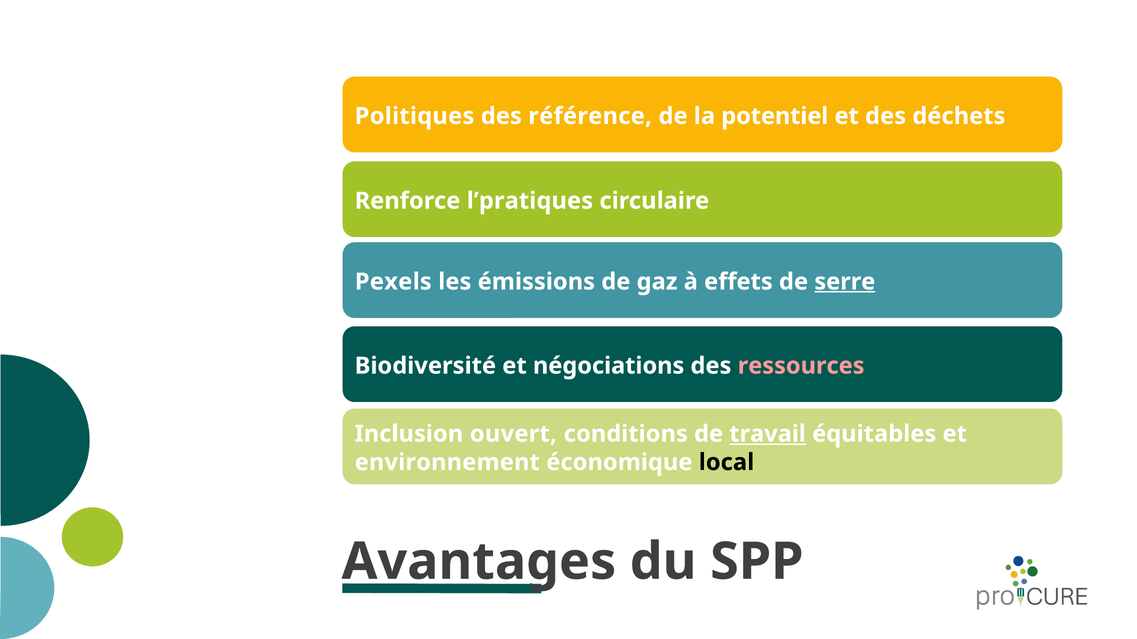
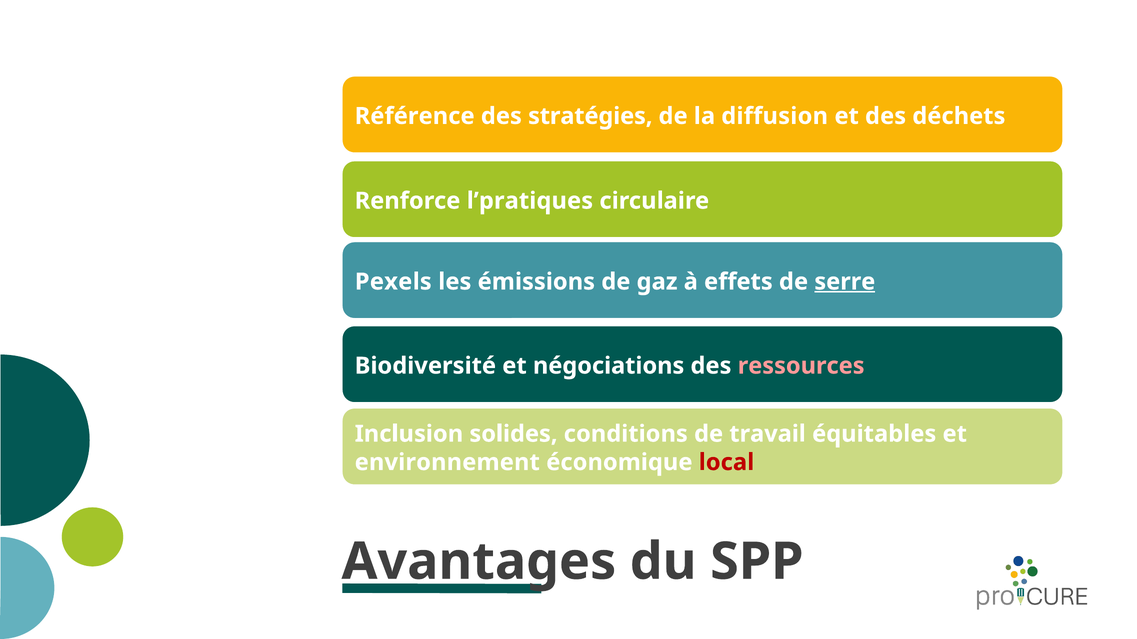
Politiques: Politiques -> Référence (415, 116)
référence: référence -> stratégies (590, 116)
potentiel: potentiel -> diffusion (775, 116)
ouvert: ouvert -> solides (513, 434)
travail underline: present -> none (768, 434)
local colour: black -> red (726, 463)
